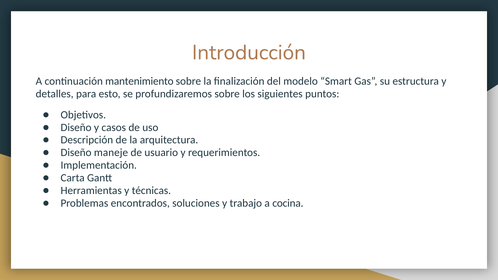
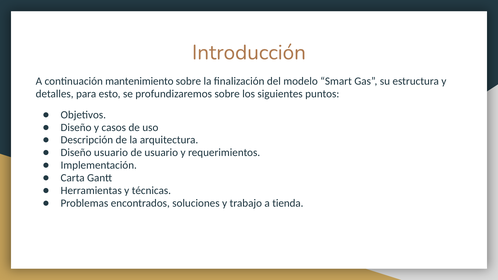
Diseño maneje: maneje -> usuario (111, 153)
cocina: cocina -> tienda (288, 203)
